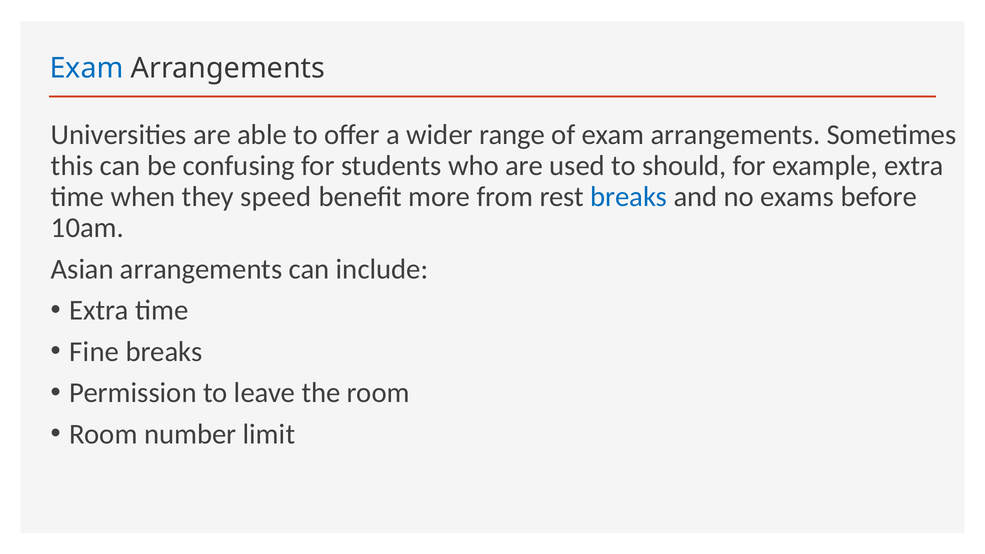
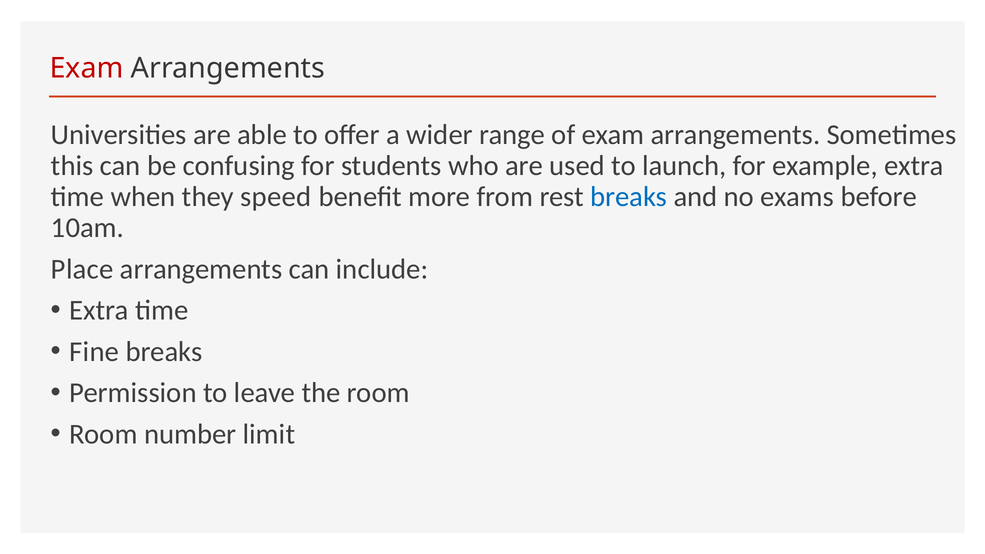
Exam colour: blue -> red (87, 69)
should: should -> launch (684, 166)
Asian: Asian -> Place (82, 269)
